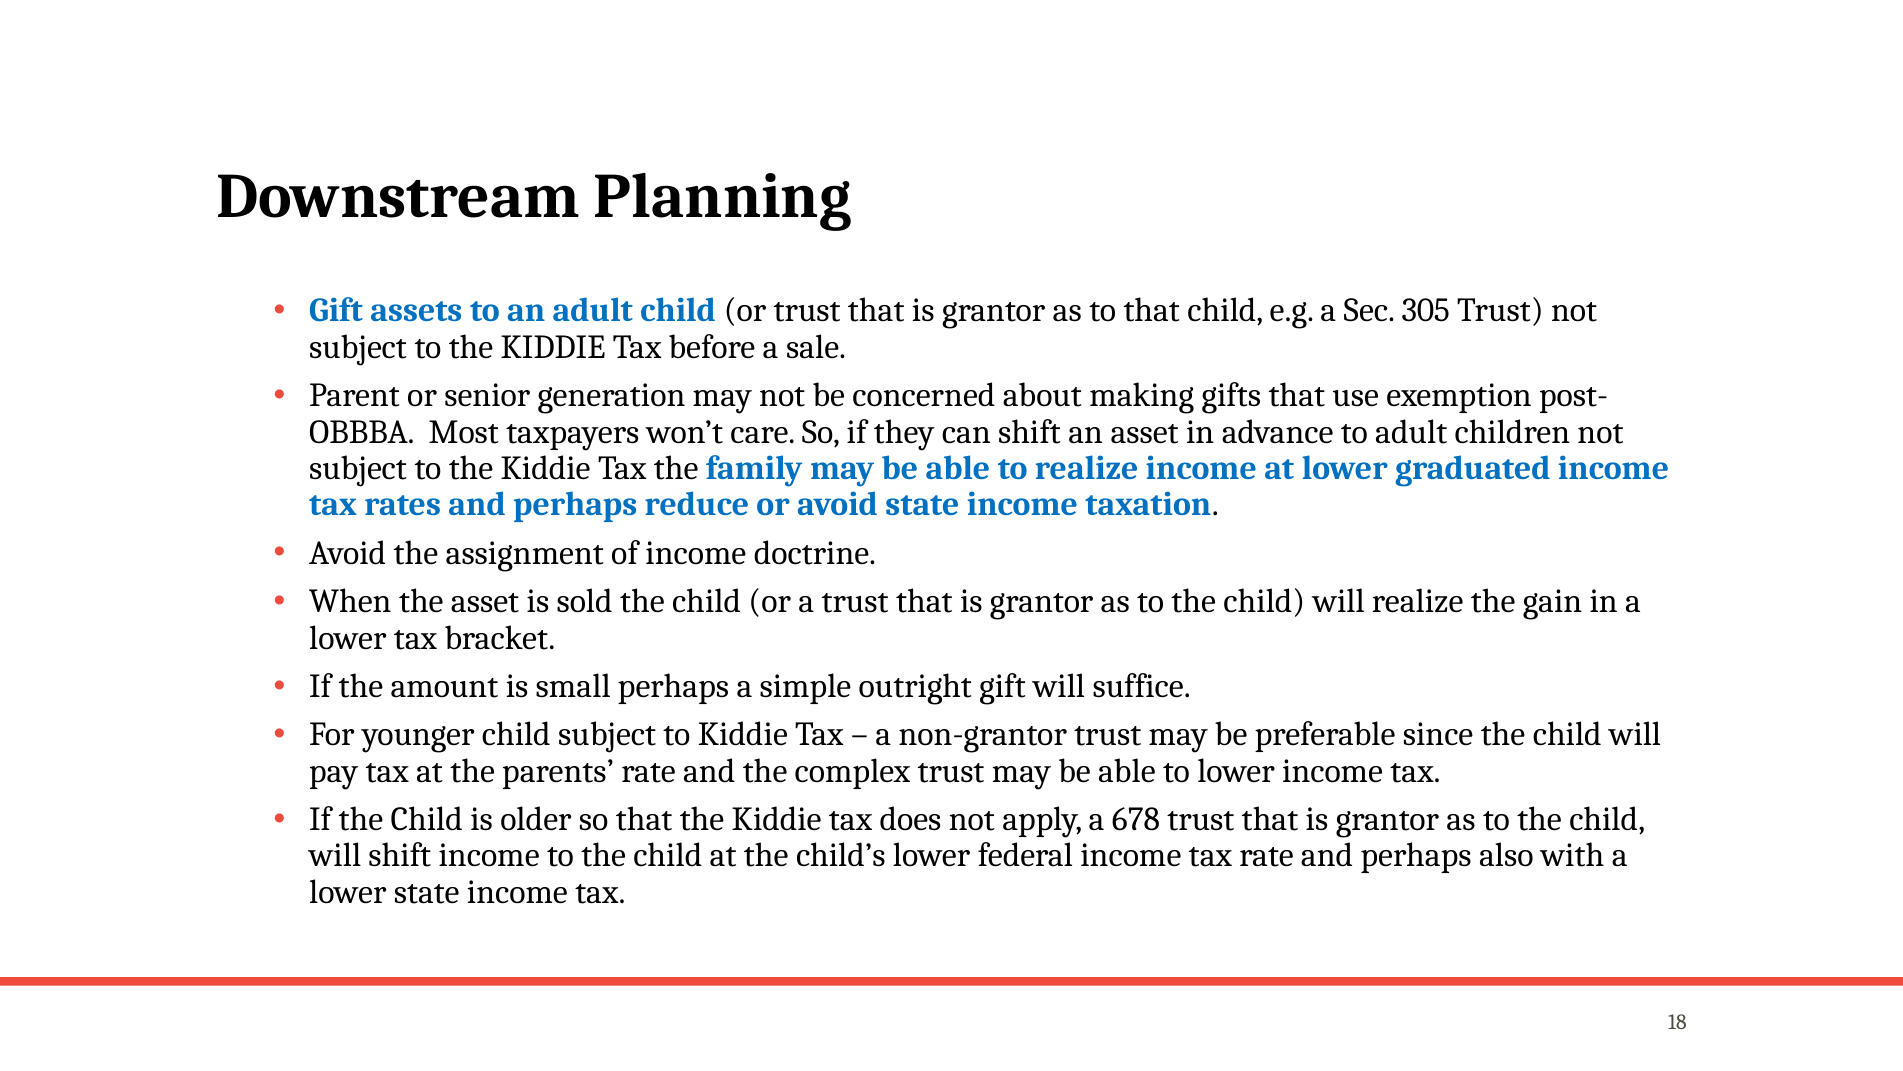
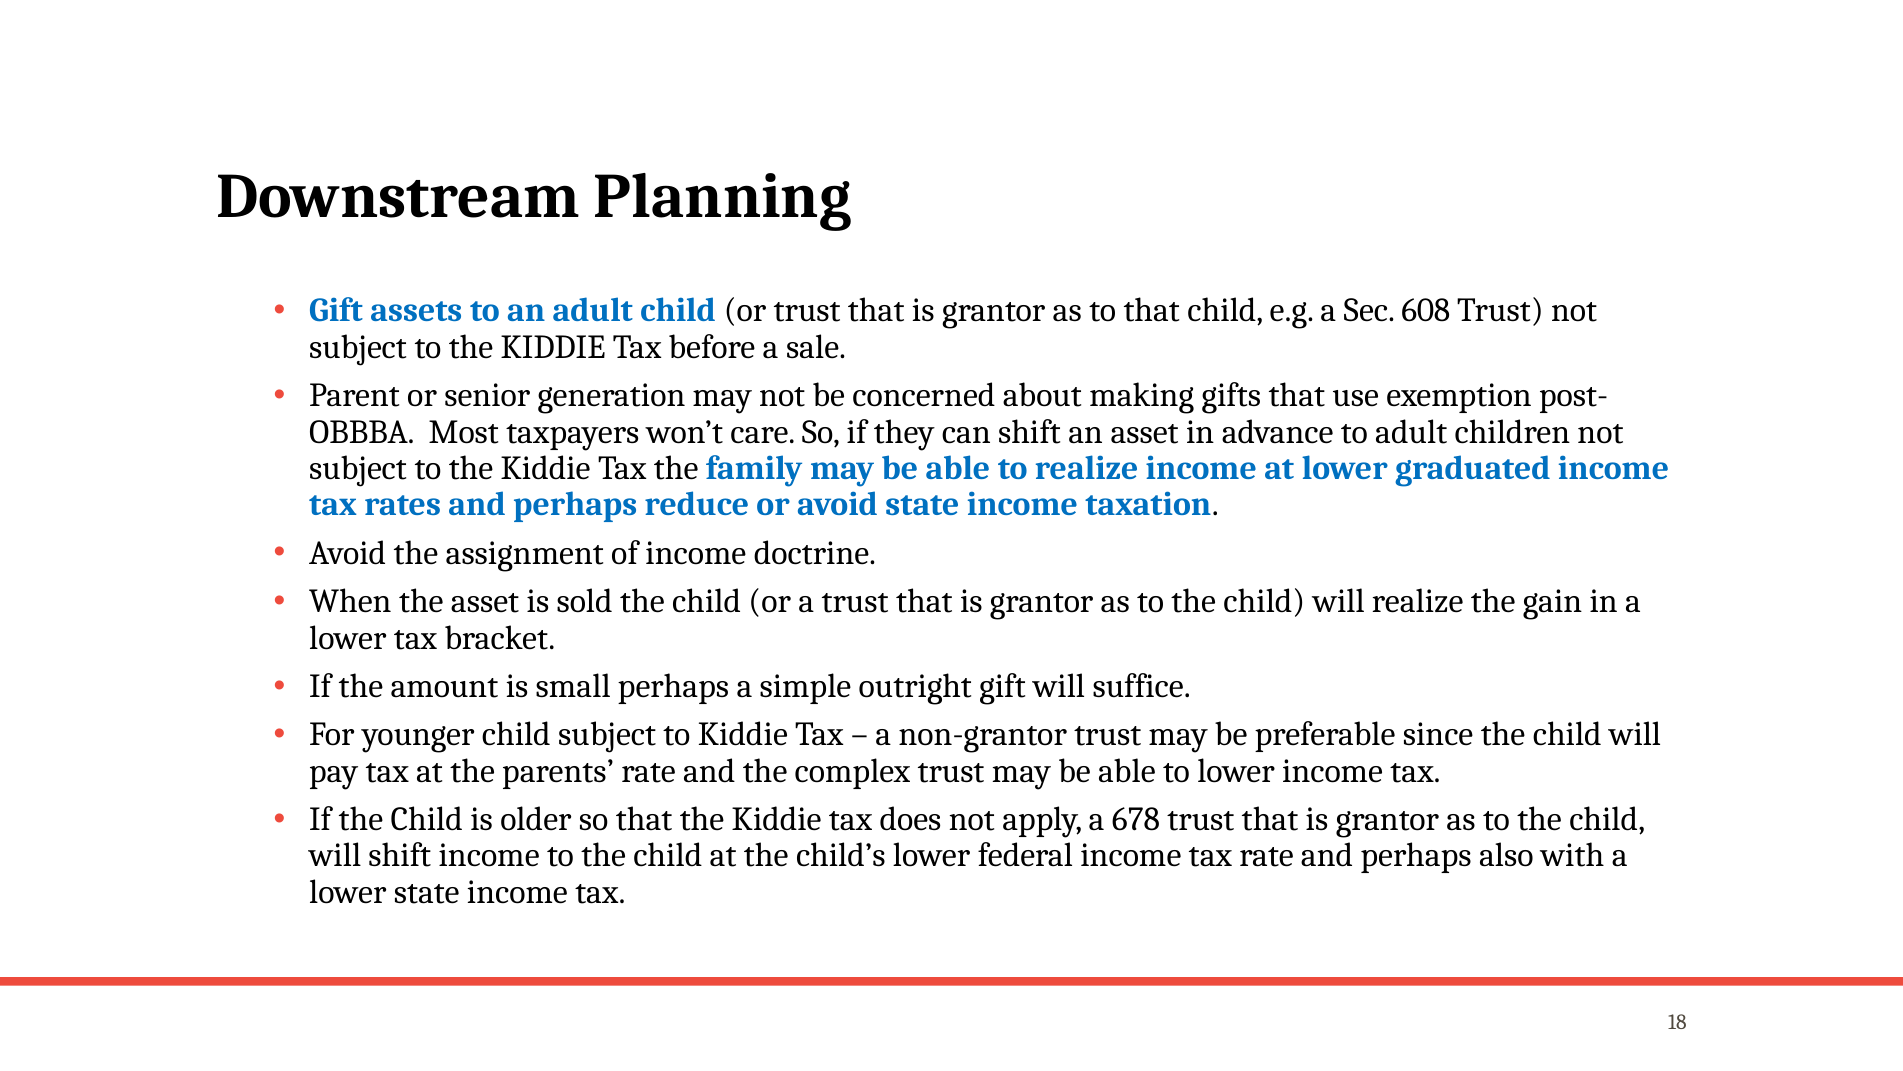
305: 305 -> 608 (1426, 311)
